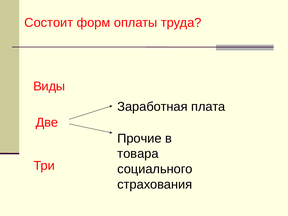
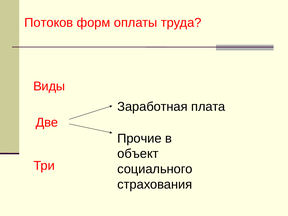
Состоит: Состоит -> Потоков (49, 23)
товара: товара -> объект (138, 154)
